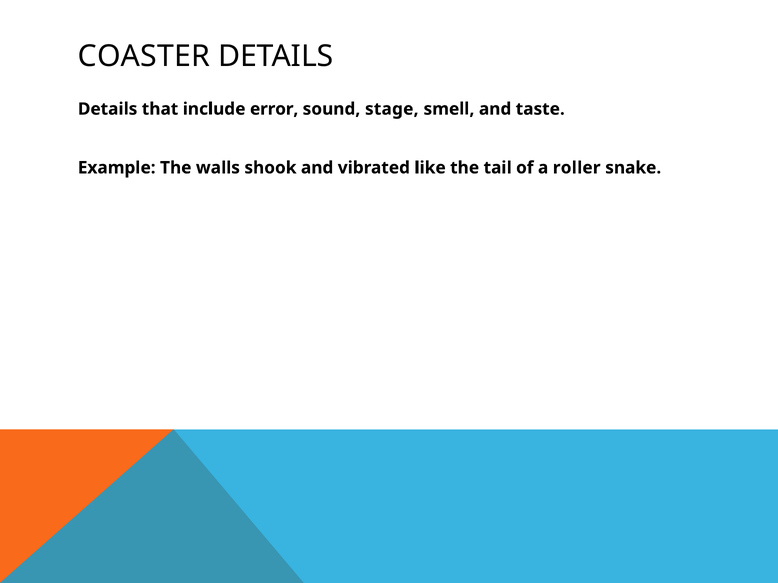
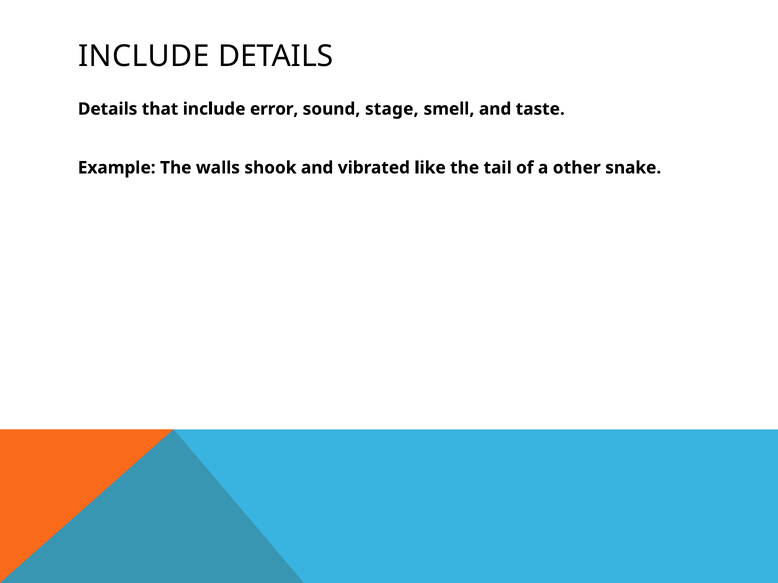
COASTER: COASTER -> INCLUDE (144, 57)
roller: roller -> other (577, 168)
